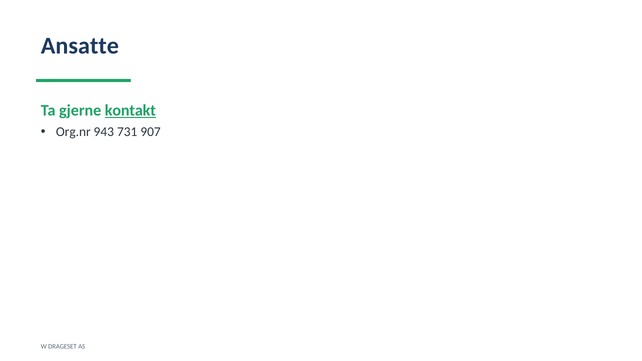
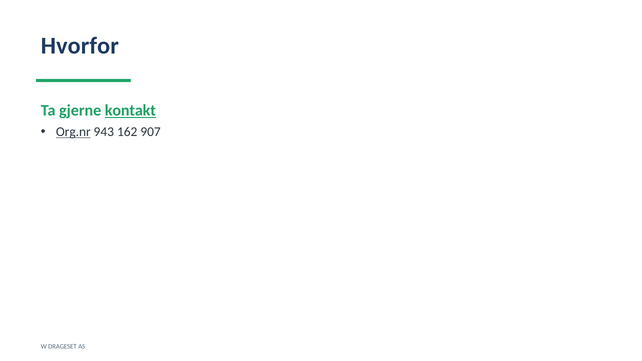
Ansatte: Ansatte -> Hvorfor (80, 46)
Org.nr underline: none -> present (73, 132)
731: 731 -> 162 (127, 132)
